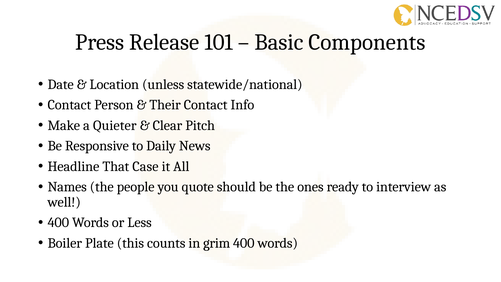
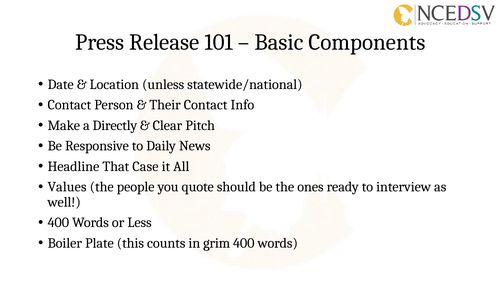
Quieter: Quieter -> Directly (115, 125)
Names: Names -> Values (67, 187)
